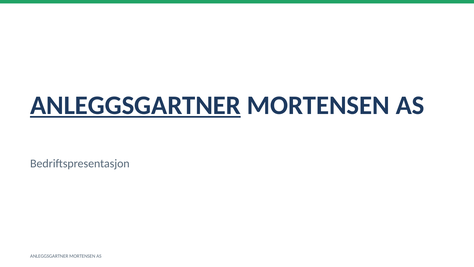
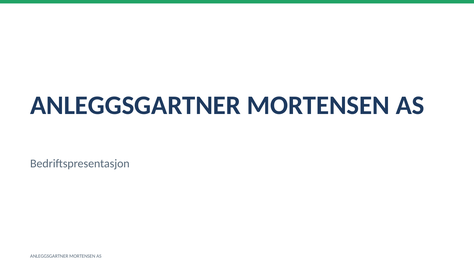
ANLEGGSGARTNER underline: present -> none (136, 105)
